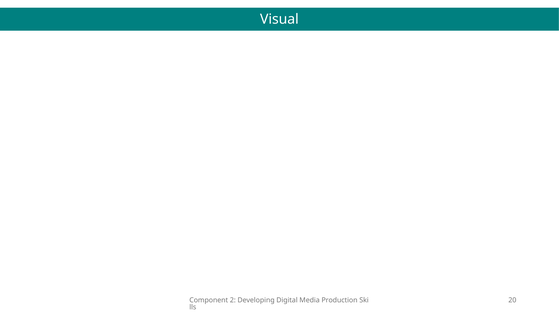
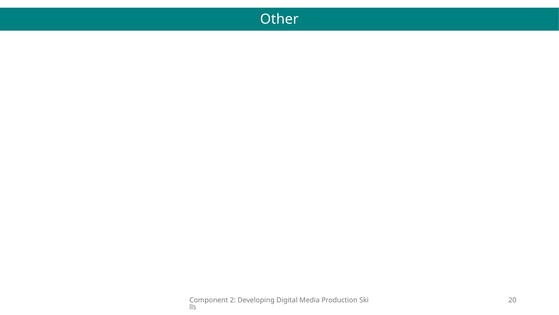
Visual: Visual -> Other (279, 19)
